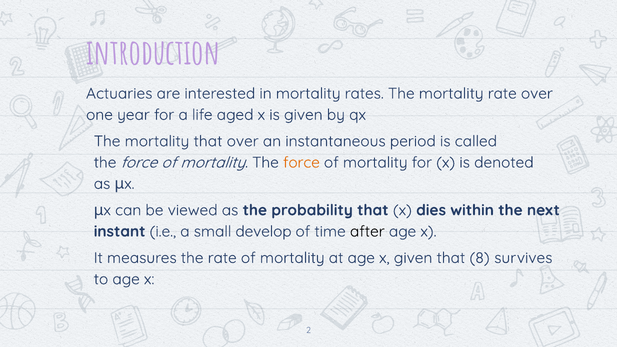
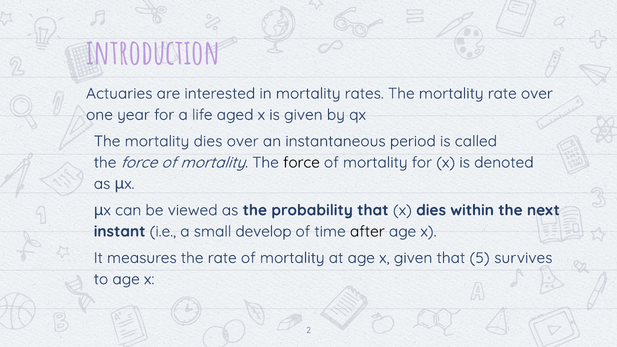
mortality that: that -> dies (208, 141)
force colour: orange -> black (301, 163)
8: 8 -> 5 (480, 258)
